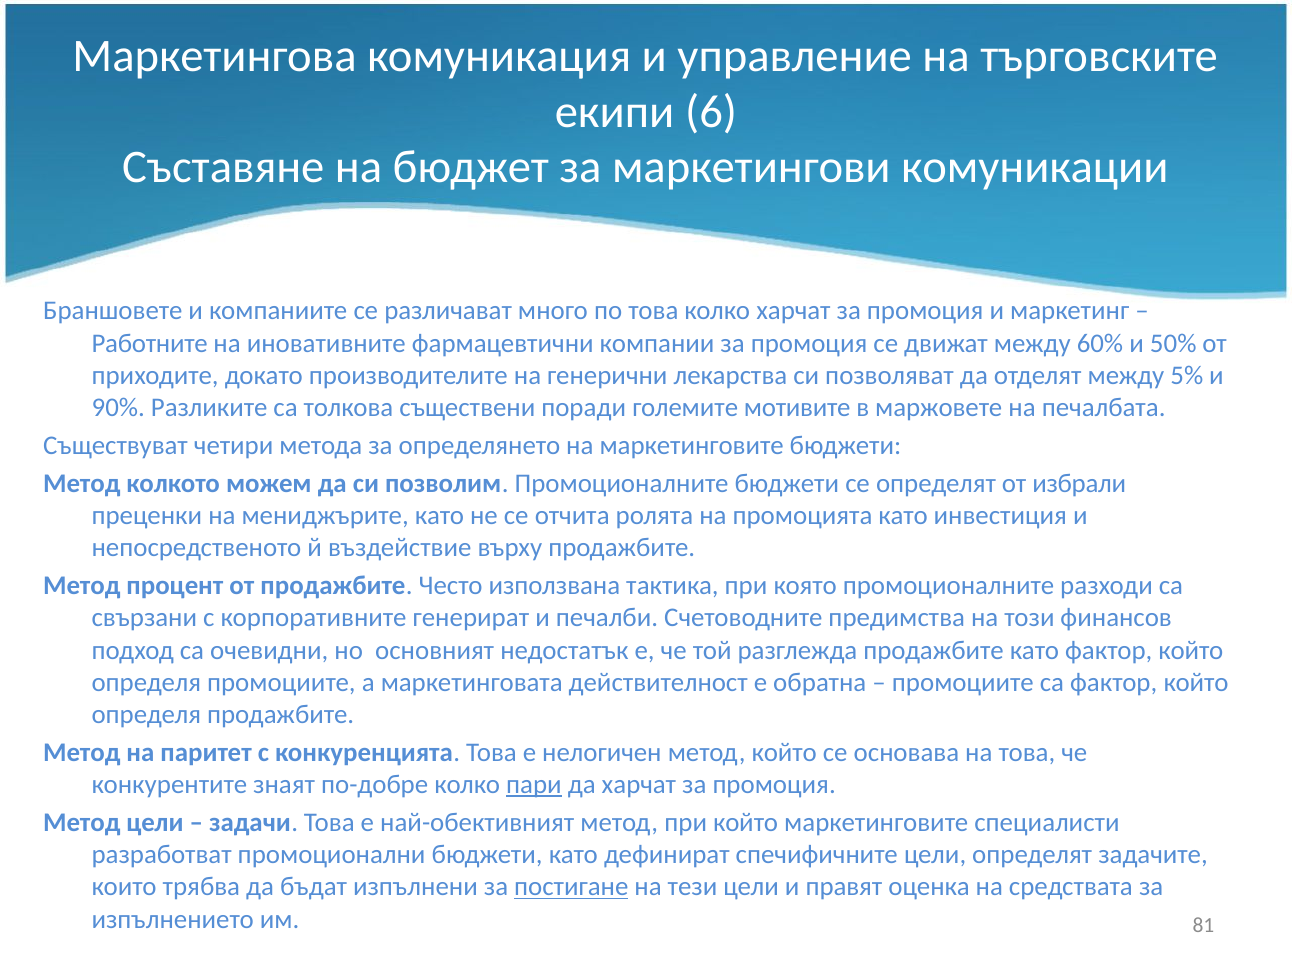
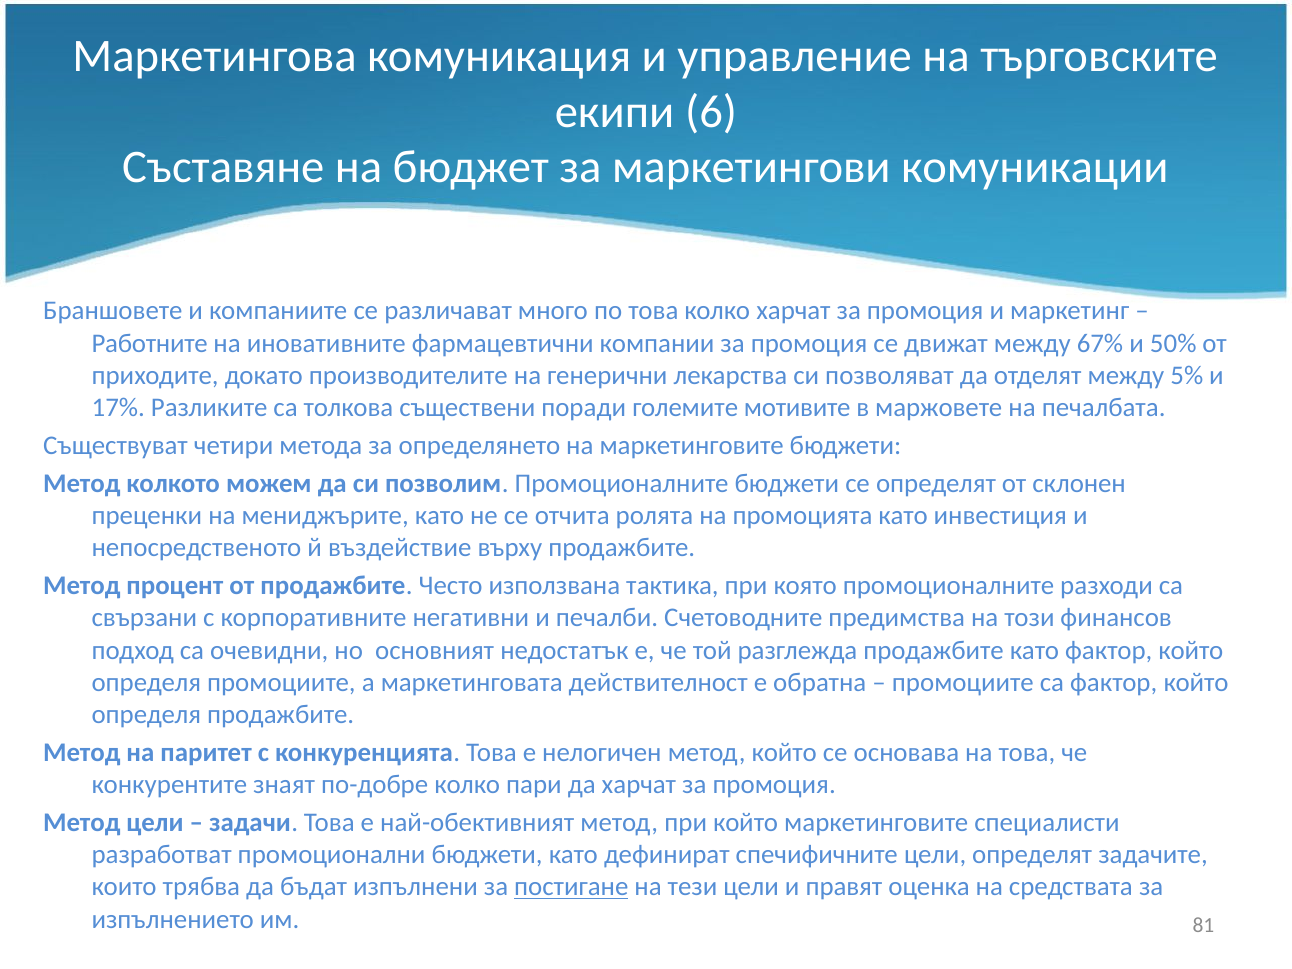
60%: 60% -> 67% (1100, 343)
90%: 90% -> 17% (118, 408)
избрали: избрали -> склонен (1079, 483)
генерират: генерират -> негативни (471, 618)
пари underline: present -> none (534, 785)
